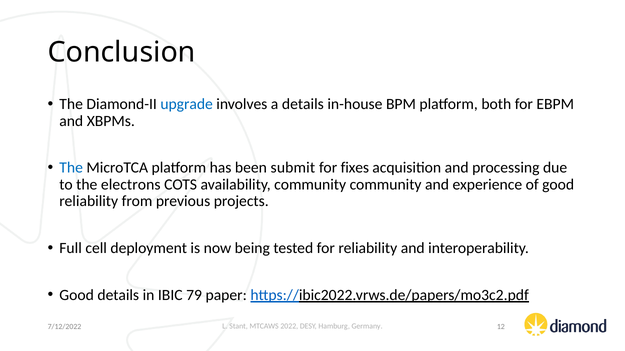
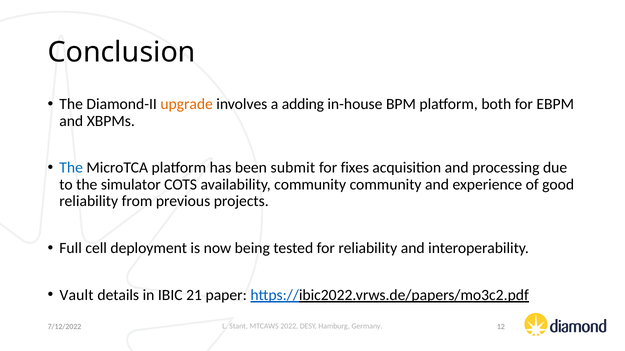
upgrade colour: blue -> orange (187, 104)
a details: details -> adding (303, 104)
electrons: electrons -> simulator (131, 185)
Good: Good -> Vault (77, 295)
79: 79 -> 21 (194, 295)
